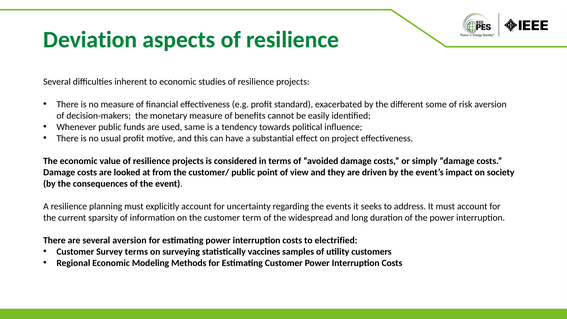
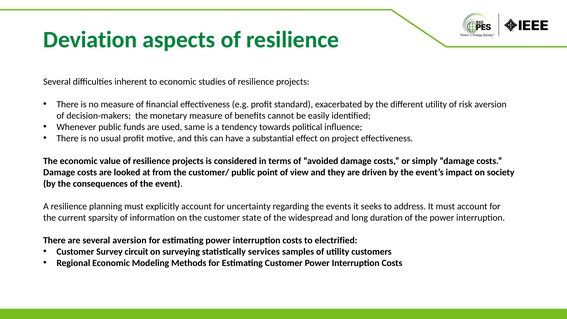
different some: some -> utility (436, 104)
term: term -> state (252, 218)
Survey terms: terms -> circuit (136, 252)
vaccines: vaccines -> services (264, 252)
